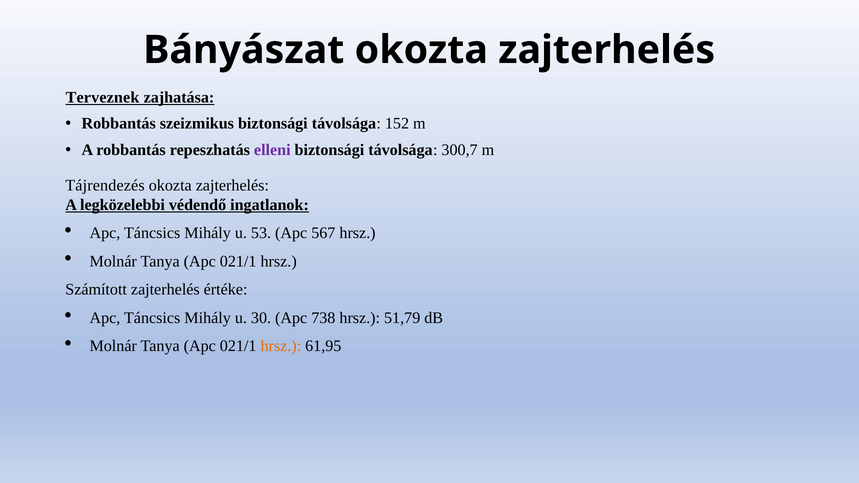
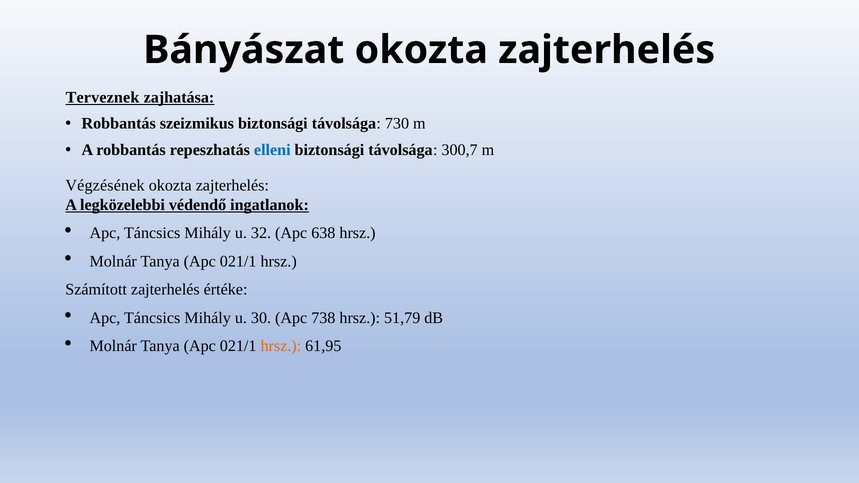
152: 152 -> 730 (397, 124)
elleni colour: purple -> blue (272, 150)
Tájrendezés: Tájrendezés -> Végzésének (105, 185)
53: 53 -> 32 (261, 233)
567: 567 -> 638 (323, 233)
